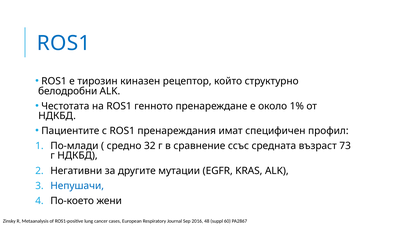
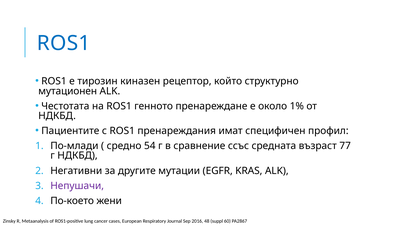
белодробни: белодробни -> мутационен (68, 91)
32: 32 -> 54 (150, 146)
73: 73 -> 77 (345, 146)
Непушачи colour: blue -> purple (77, 186)
